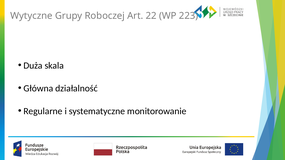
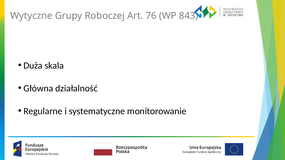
22: 22 -> 76 (151, 16)
223: 223 -> 843 (189, 16)
